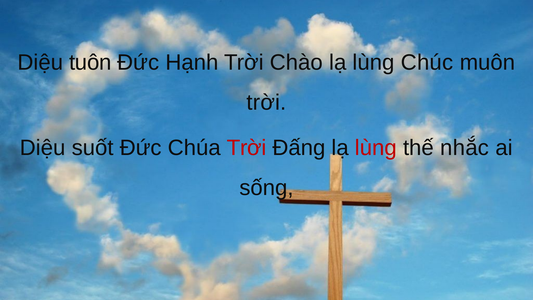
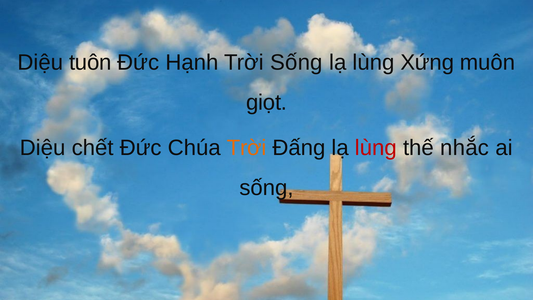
Trời Chào: Chào -> Sống (296, 62)
Chúc: Chúc -> Xứng (427, 62)
trời: trời -> giọt (267, 102)
suốt: suốt -> chết (93, 148)
Trời colour: red -> orange (247, 148)
